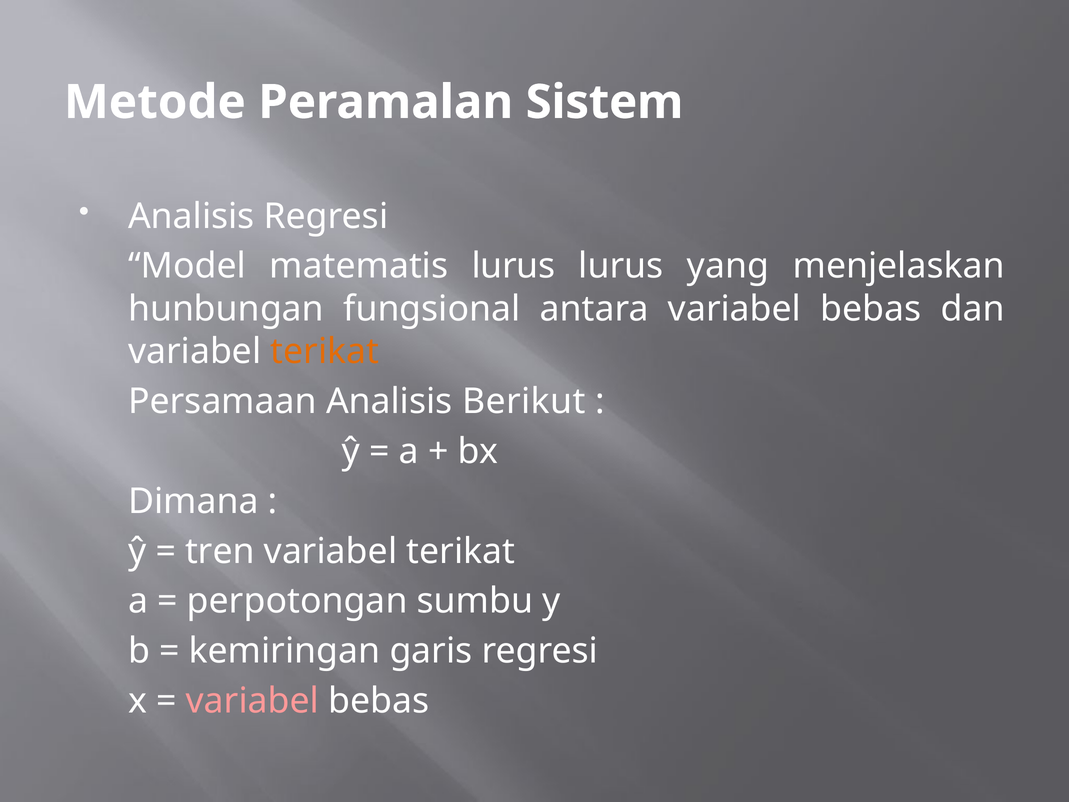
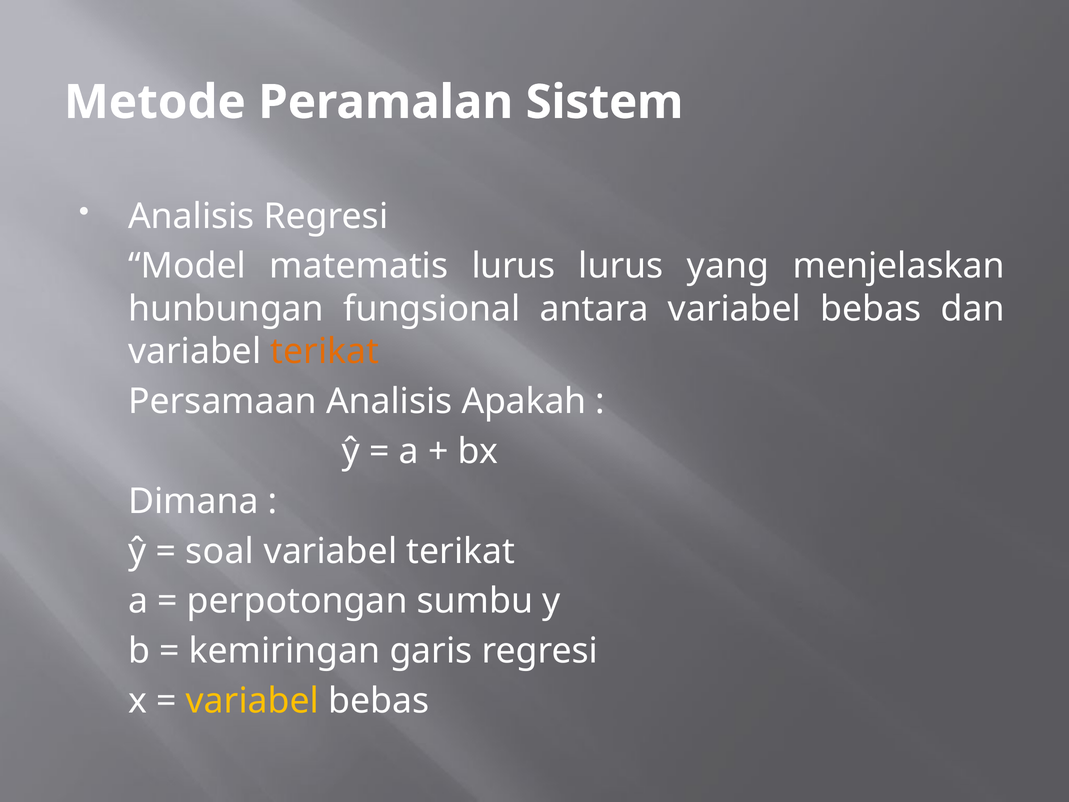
Berikut: Berikut -> Apakah (524, 401)
tren: tren -> soal (220, 551)
variabel colour: pink -> yellow (252, 701)
